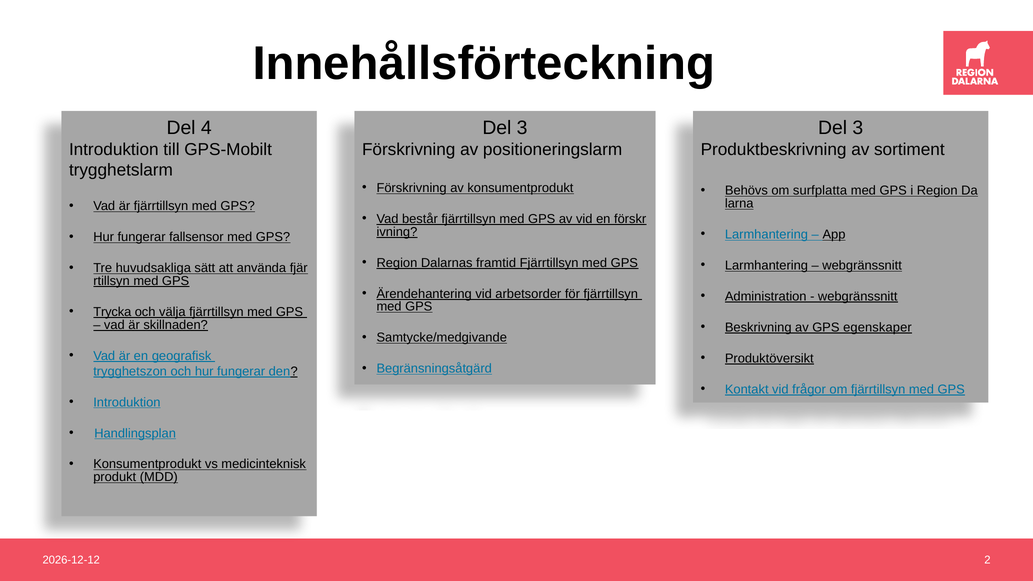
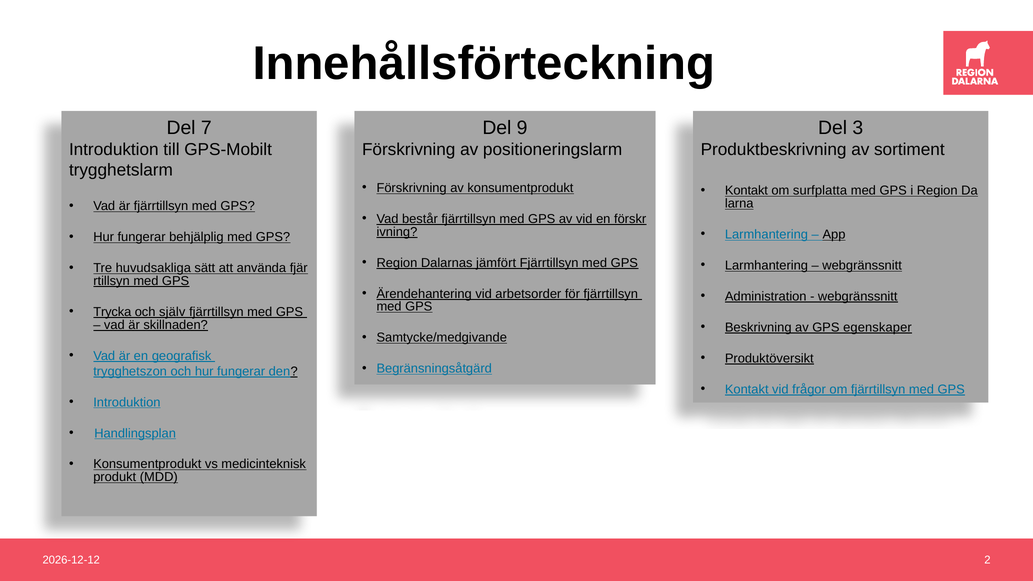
3: 3 -> 9 (522, 128)
4: 4 -> 7 (206, 128)
Behövs: Behövs -> Kontakt (746, 191)
fallsensor: fallsensor -> behjälplig (196, 237)
framtid: framtid -> jämfört (496, 263)
välja: välja -> själv (172, 312)
